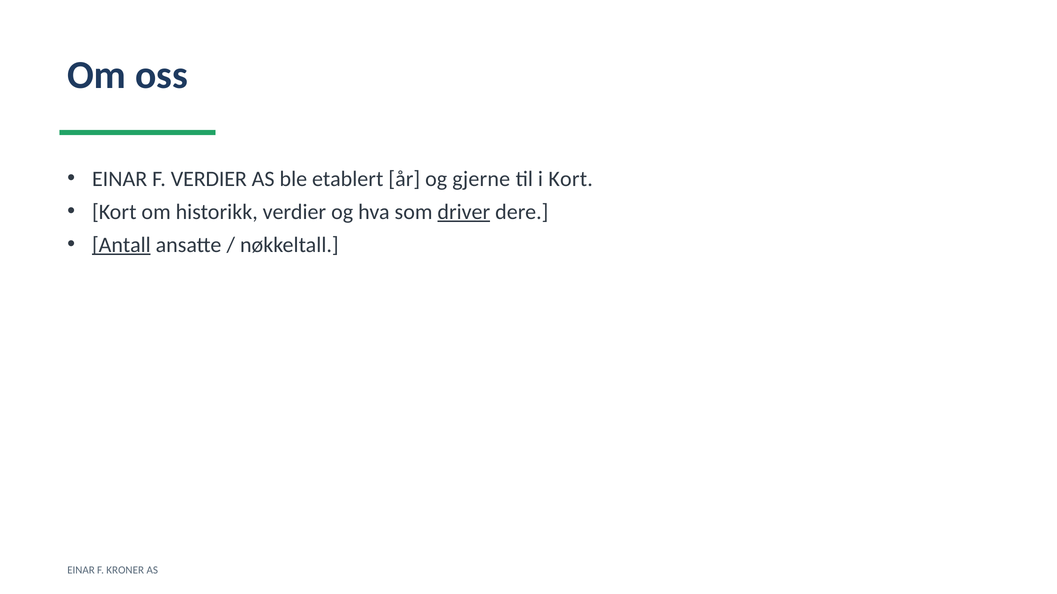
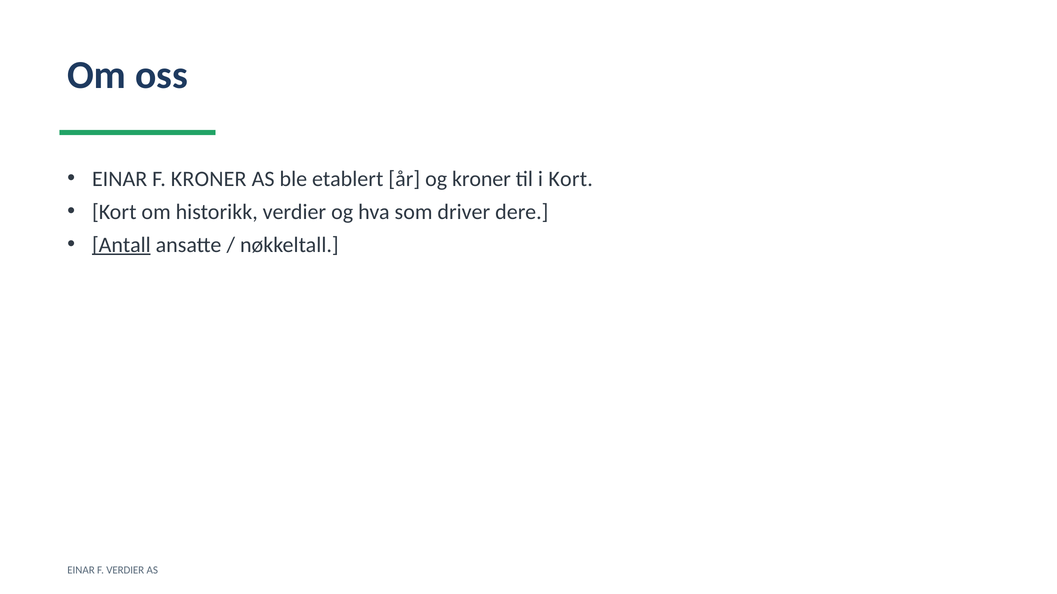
F VERDIER: VERDIER -> KRONER (209, 179)
og gjerne: gjerne -> kroner (481, 179)
driver underline: present -> none (464, 212)
F KRONER: KRONER -> VERDIER (125, 570)
